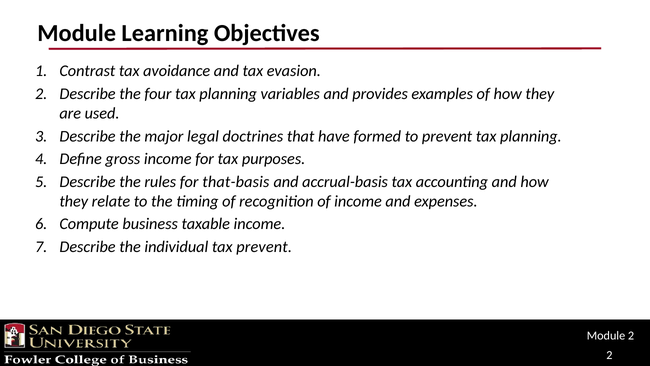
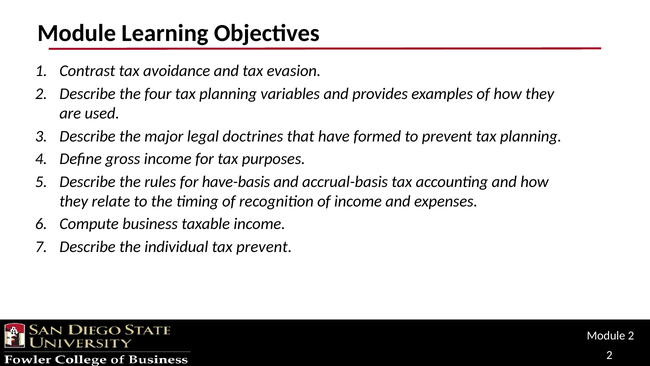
that-basis: that-basis -> have-basis (236, 182)
